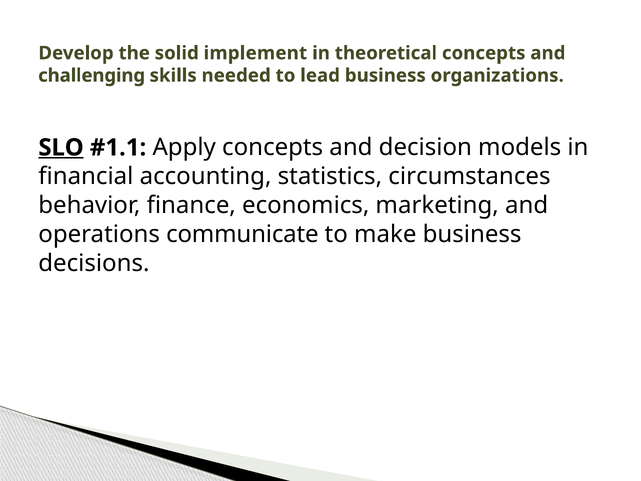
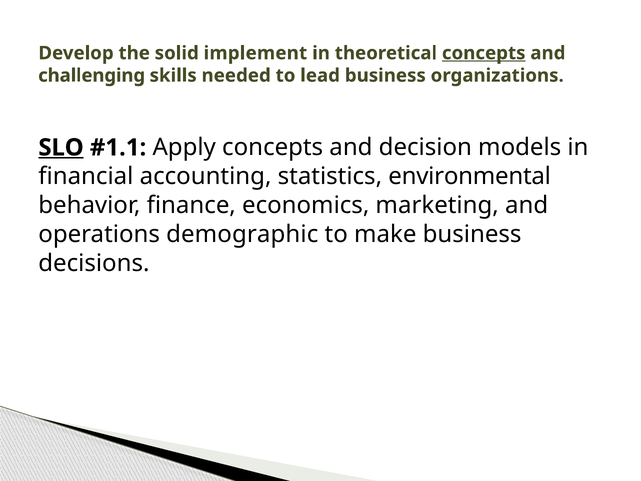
concepts underline: none -> present (484, 53)
circumstances: circumstances -> environmental (470, 176)
communicate: communicate -> demographic (242, 234)
